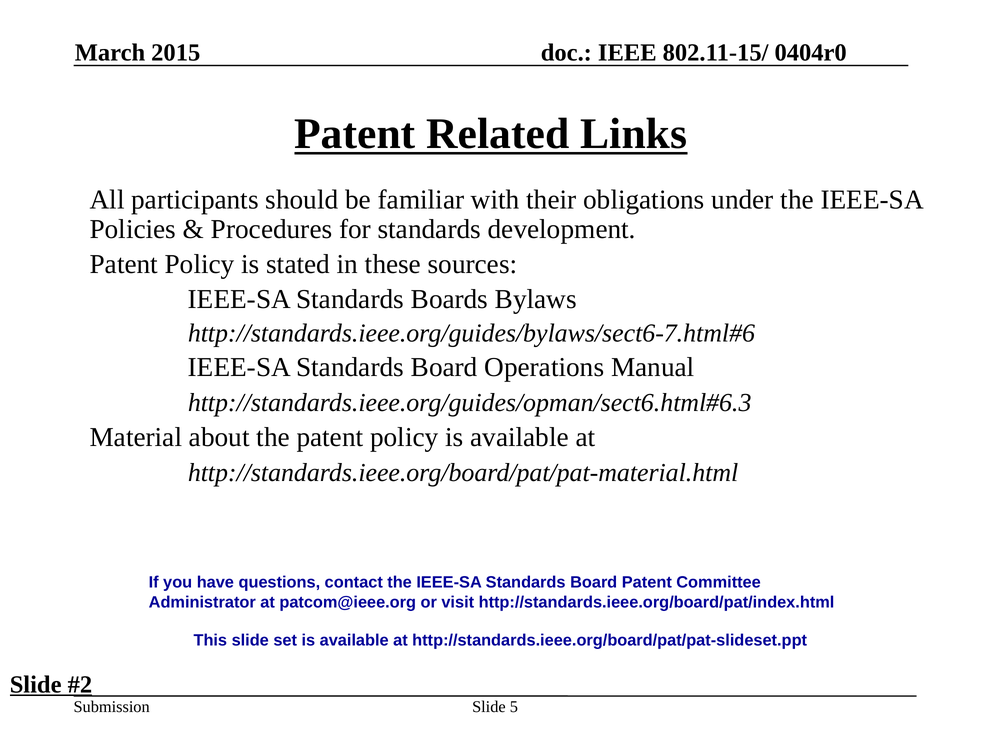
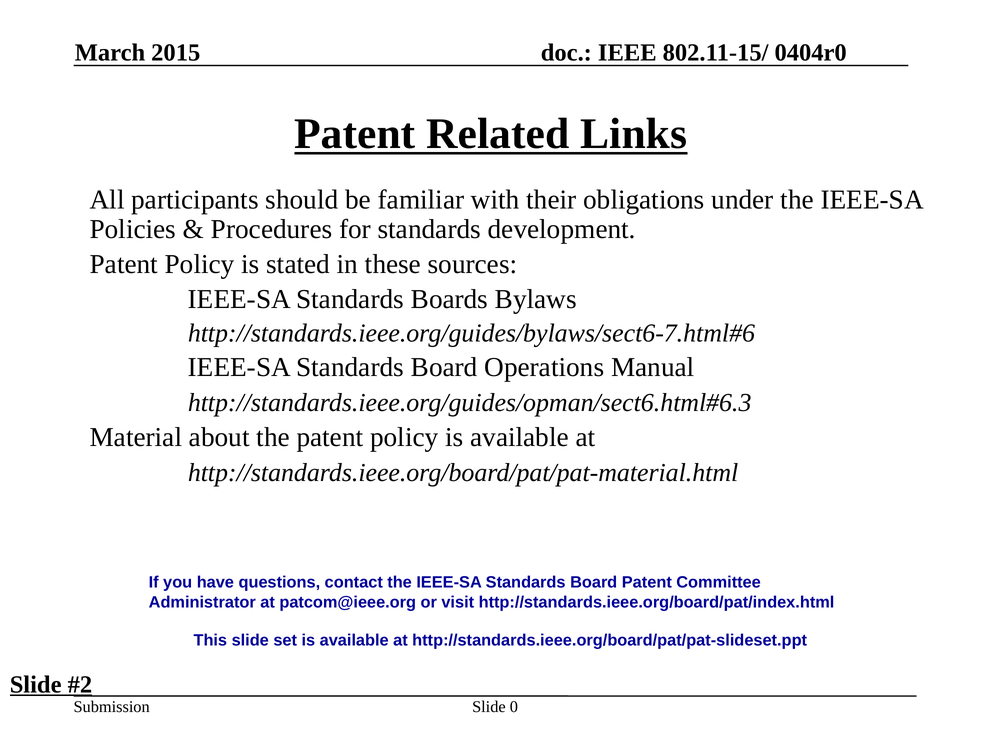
5: 5 -> 0 (514, 706)
